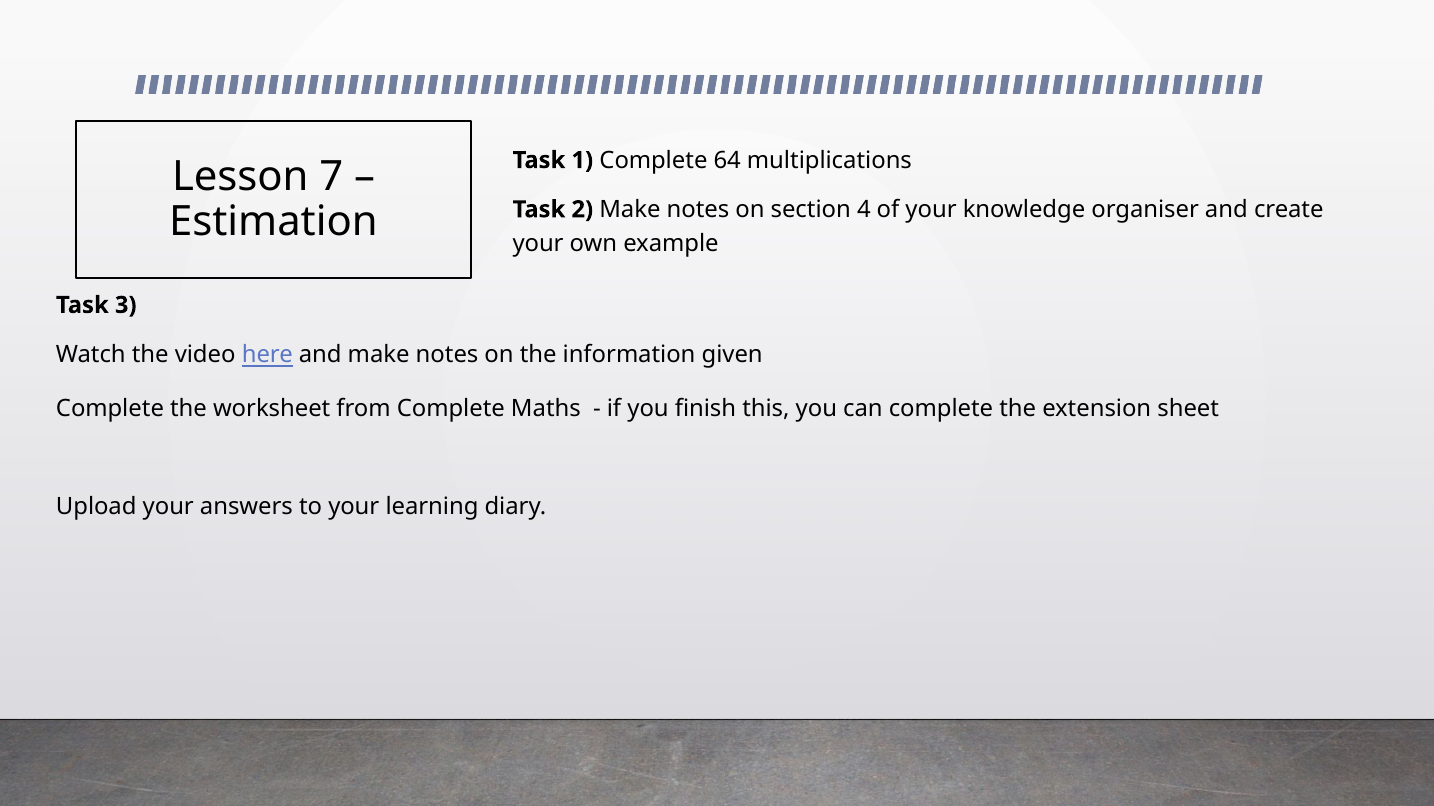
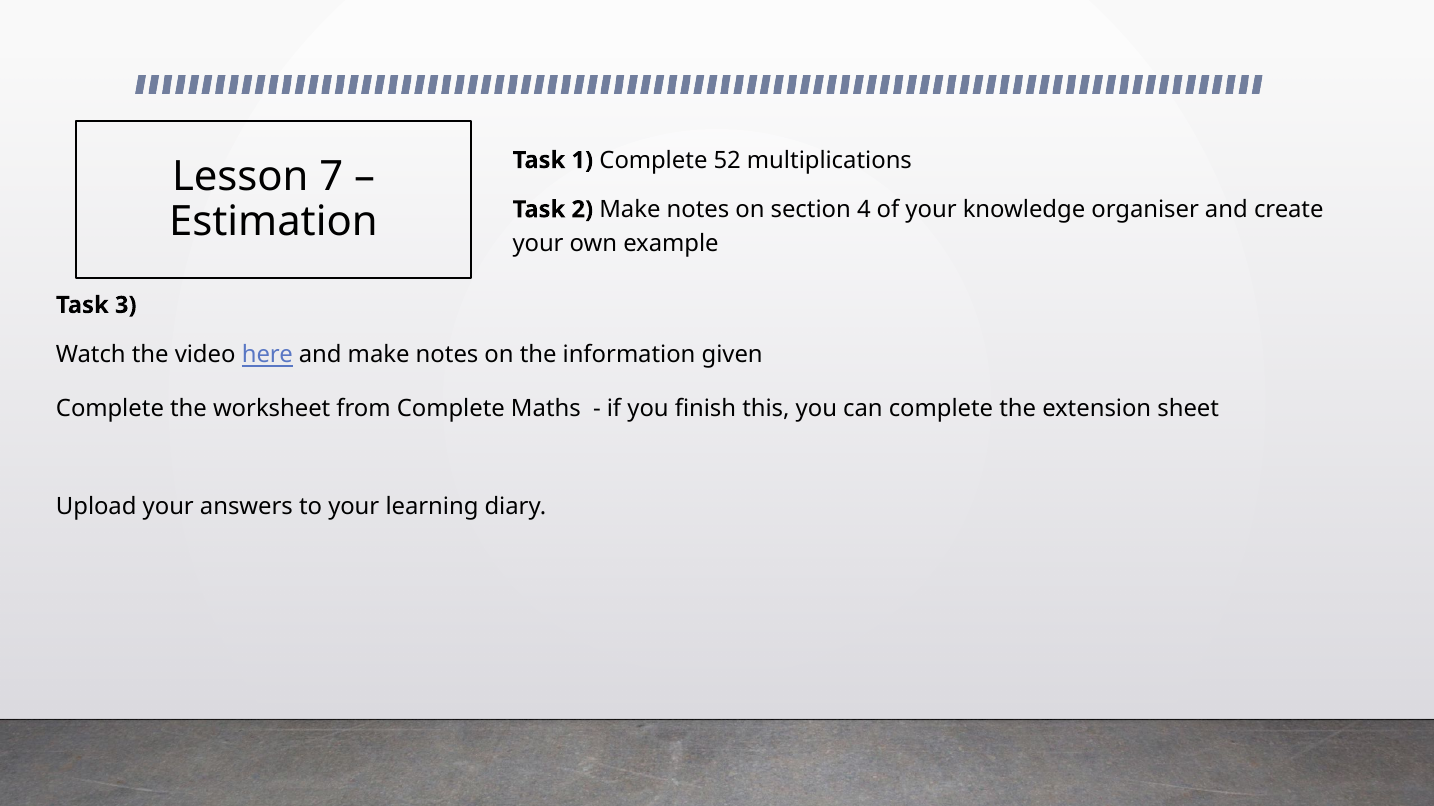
64: 64 -> 52 (727, 160)
